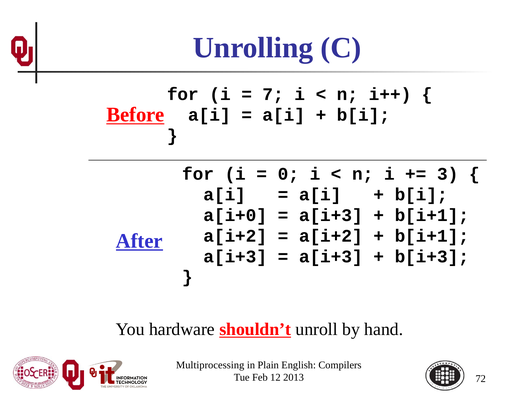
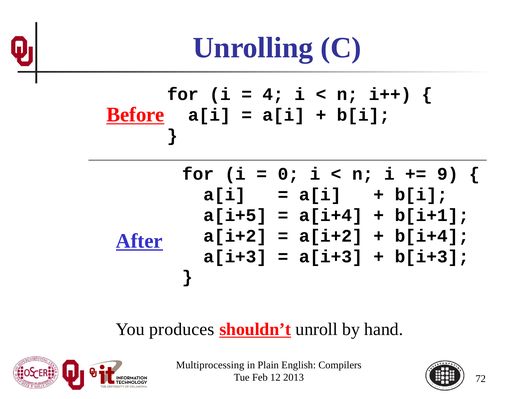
7: 7 -> 4 (273, 94)
3: 3 -> 9 (448, 174)
a[i+0: a[i+0 -> a[i+5 (235, 215)
a[i+3: a[i+3 -> a[i+4 (331, 215)
b[i+1: b[i+1 -> b[i+4 (432, 235)
hardware: hardware -> produces (182, 329)
